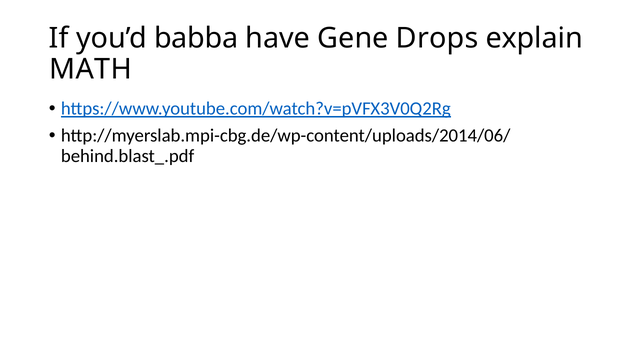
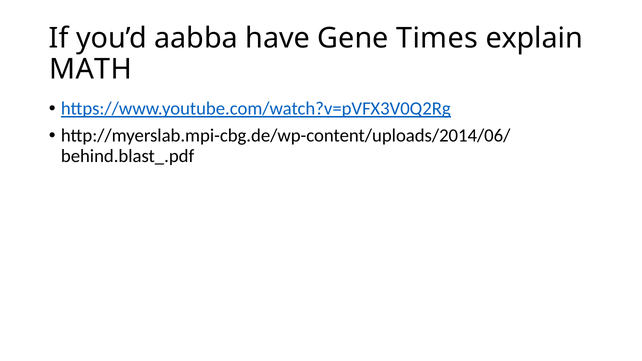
babba: babba -> aabba (196, 38)
Drops: Drops -> Times (437, 38)
